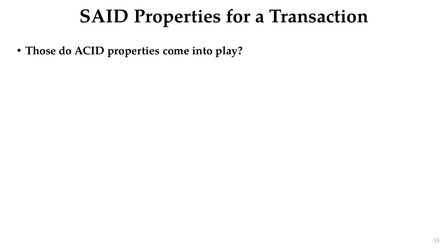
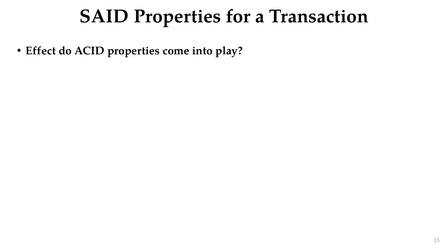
Those: Those -> Effect (41, 51)
